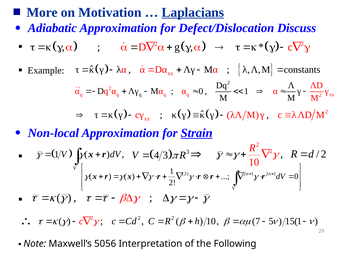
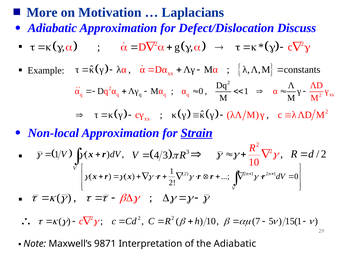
Laplacians underline: present -> none (193, 12)
5056: 5056 -> 9871 (105, 243)
the Following: Following -> Adiabatic (235, 243)
